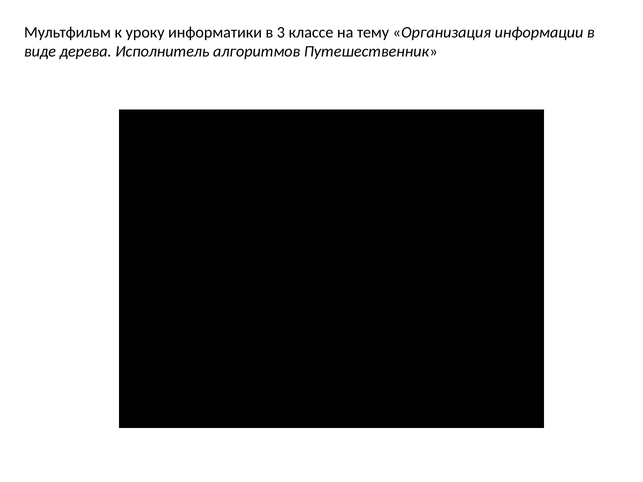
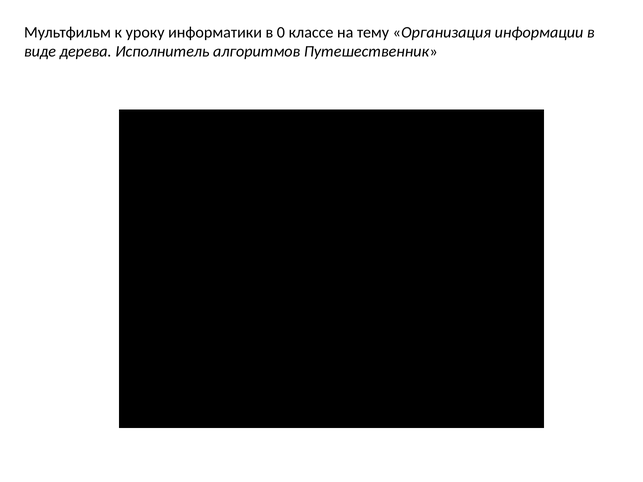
3: 3 -> 0 (281, 32)
